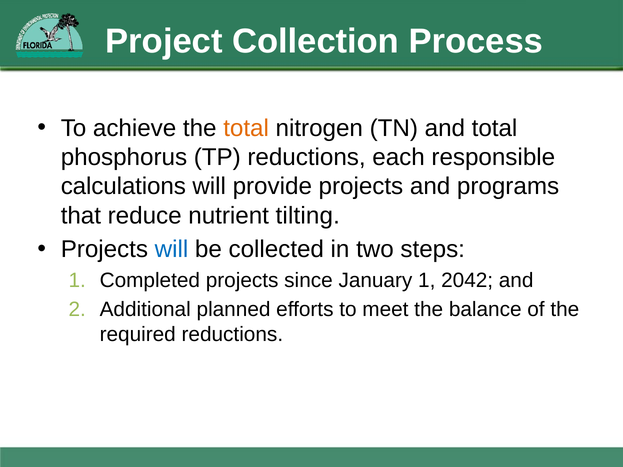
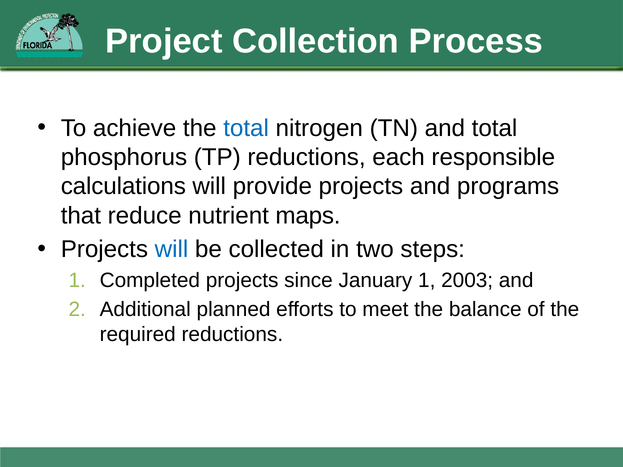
total colour: orange -> blue (246, 128)
tilting: tilting -> maps (308, 216)
2042: 2042 -> 2003 (467, 281)
